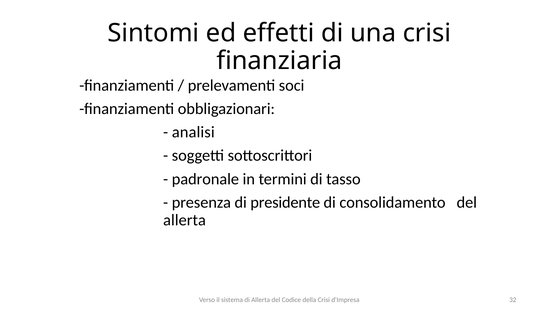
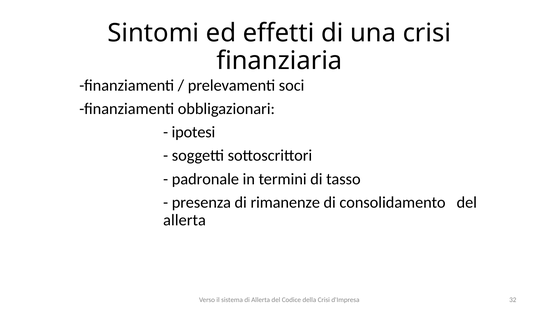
analisi: analisi -> ipotesi (193, 132)
presidente: presidente -> rimanenze (285, 203)
